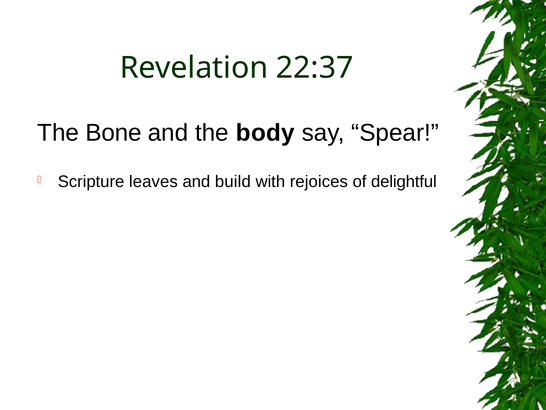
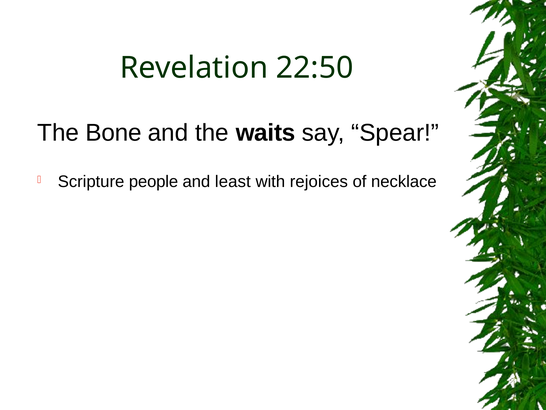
22:37: 22:37 -> 22:50 (315, 68)
body: body -> waits (266, 133)
leaves: leaves -> people (154, 181)
build: build -> least (233, 181)
delightful: delightful -> necklace (404, 181)
